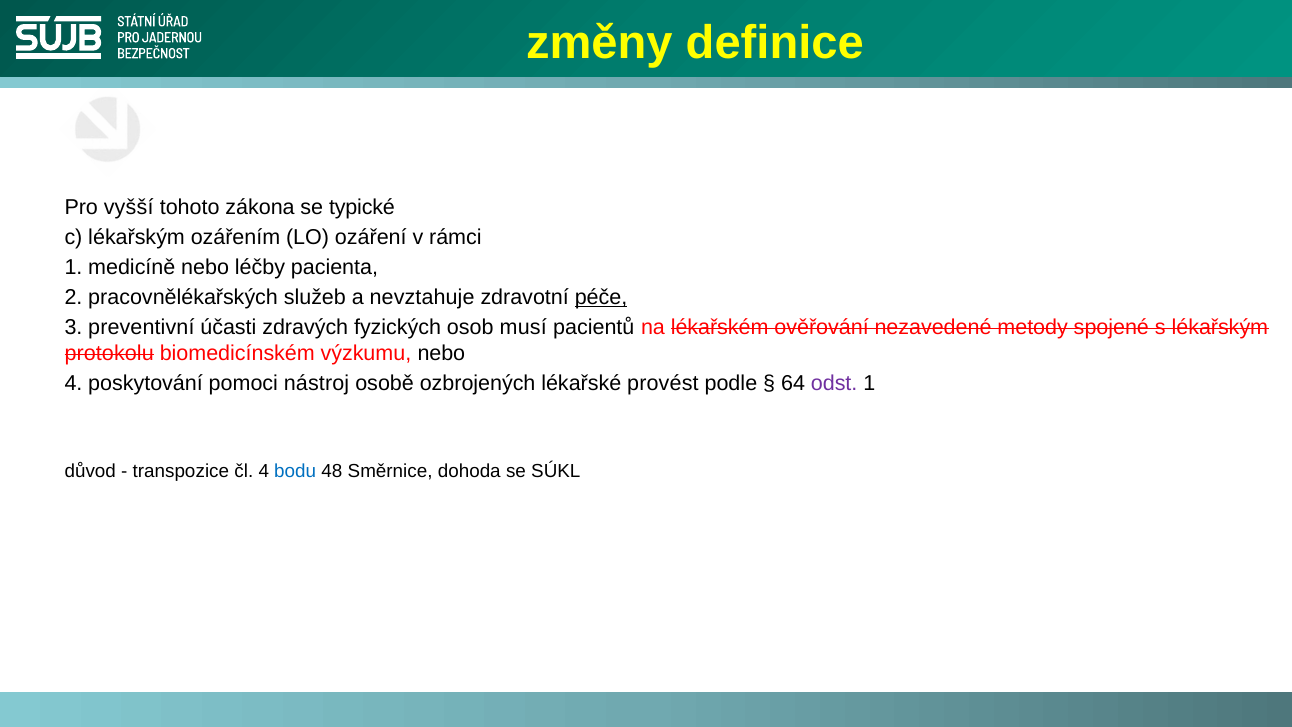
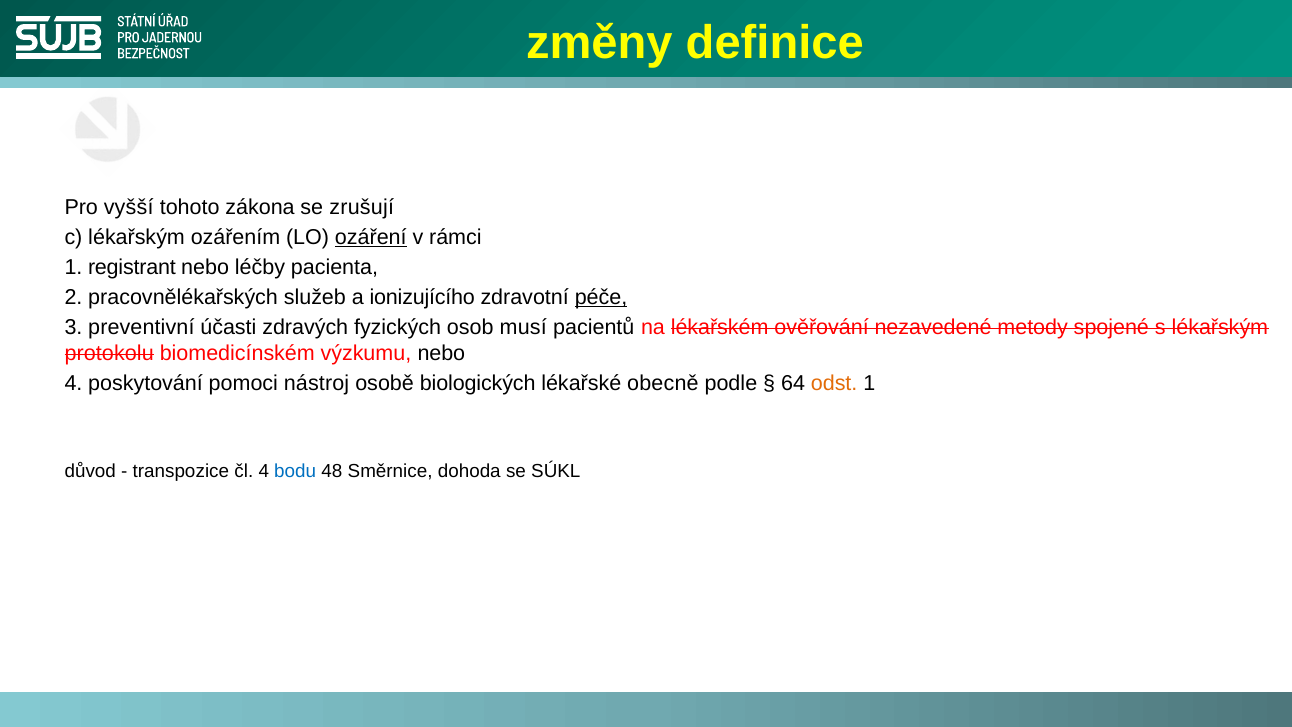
typické: typické -> zrušují (362, 207)
ozáření underline: none -> present (371, 237)
medicíně: medicíně -> registrant (132, 267)
nevztahuje: nevztahuje -> ionizujícího (422, 297)
ozbrojených: ozbrojených -> biologických (478, 383)
provést: provést -> obecně (663, 383)
odst colour: purple -> orange (834, 383)
